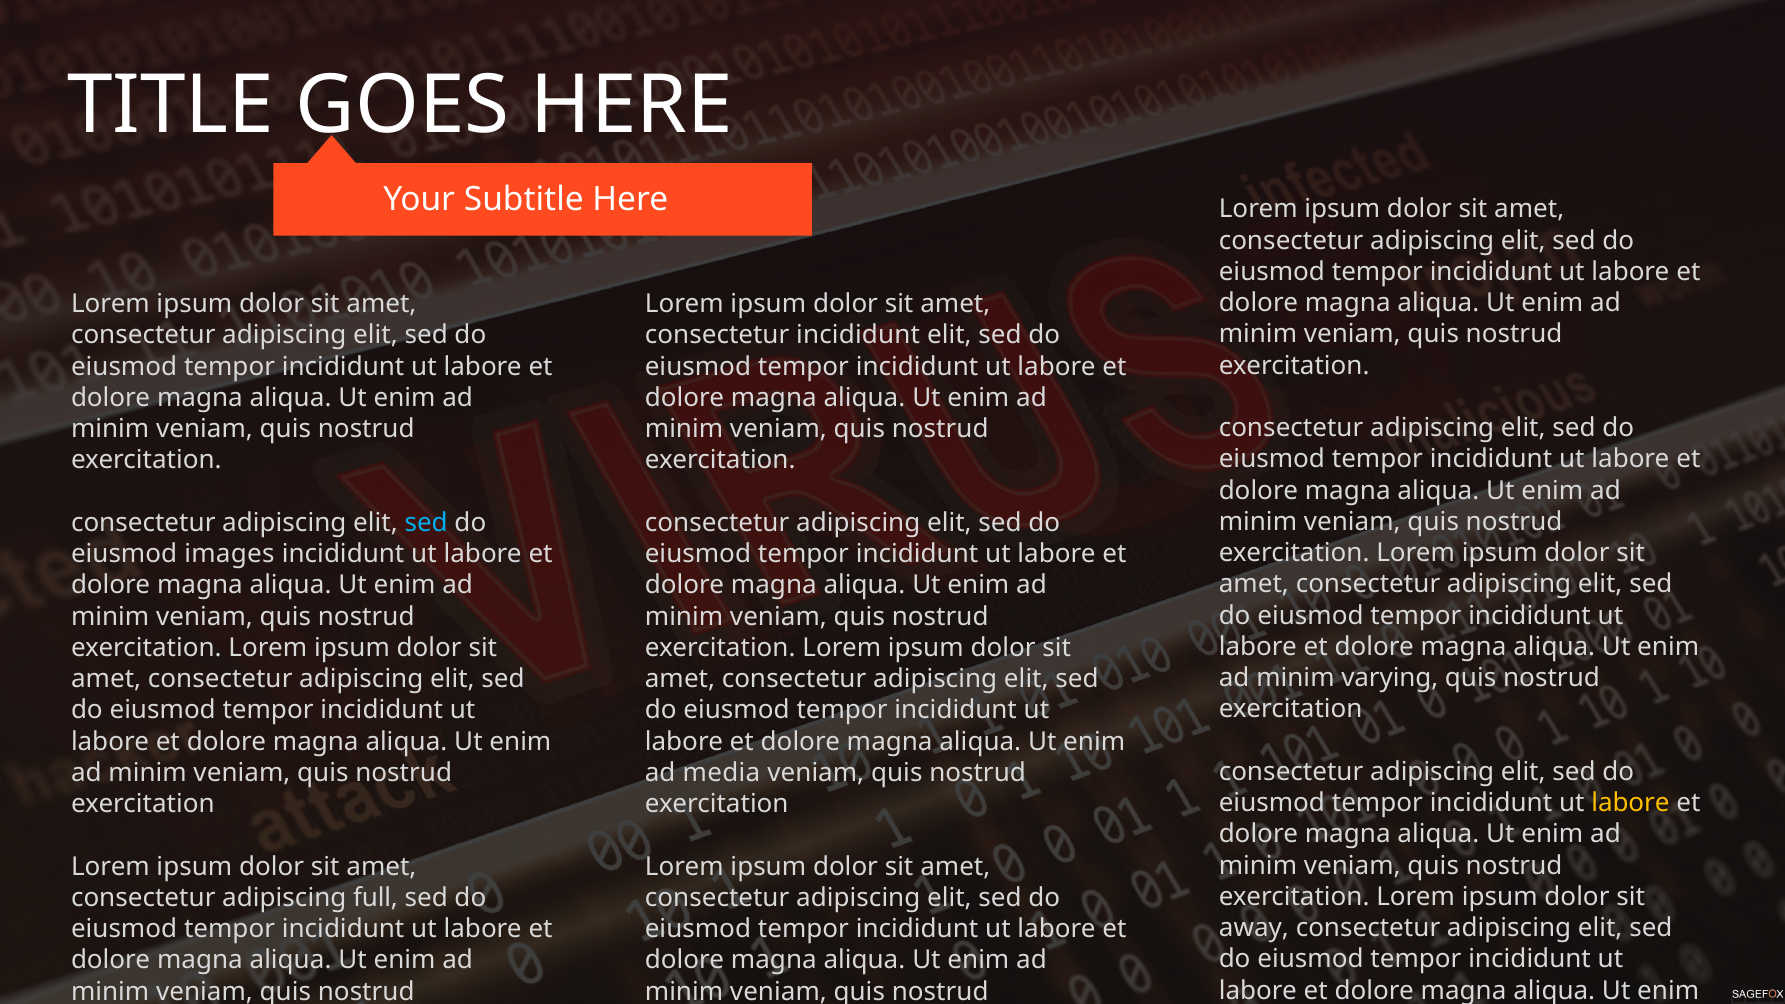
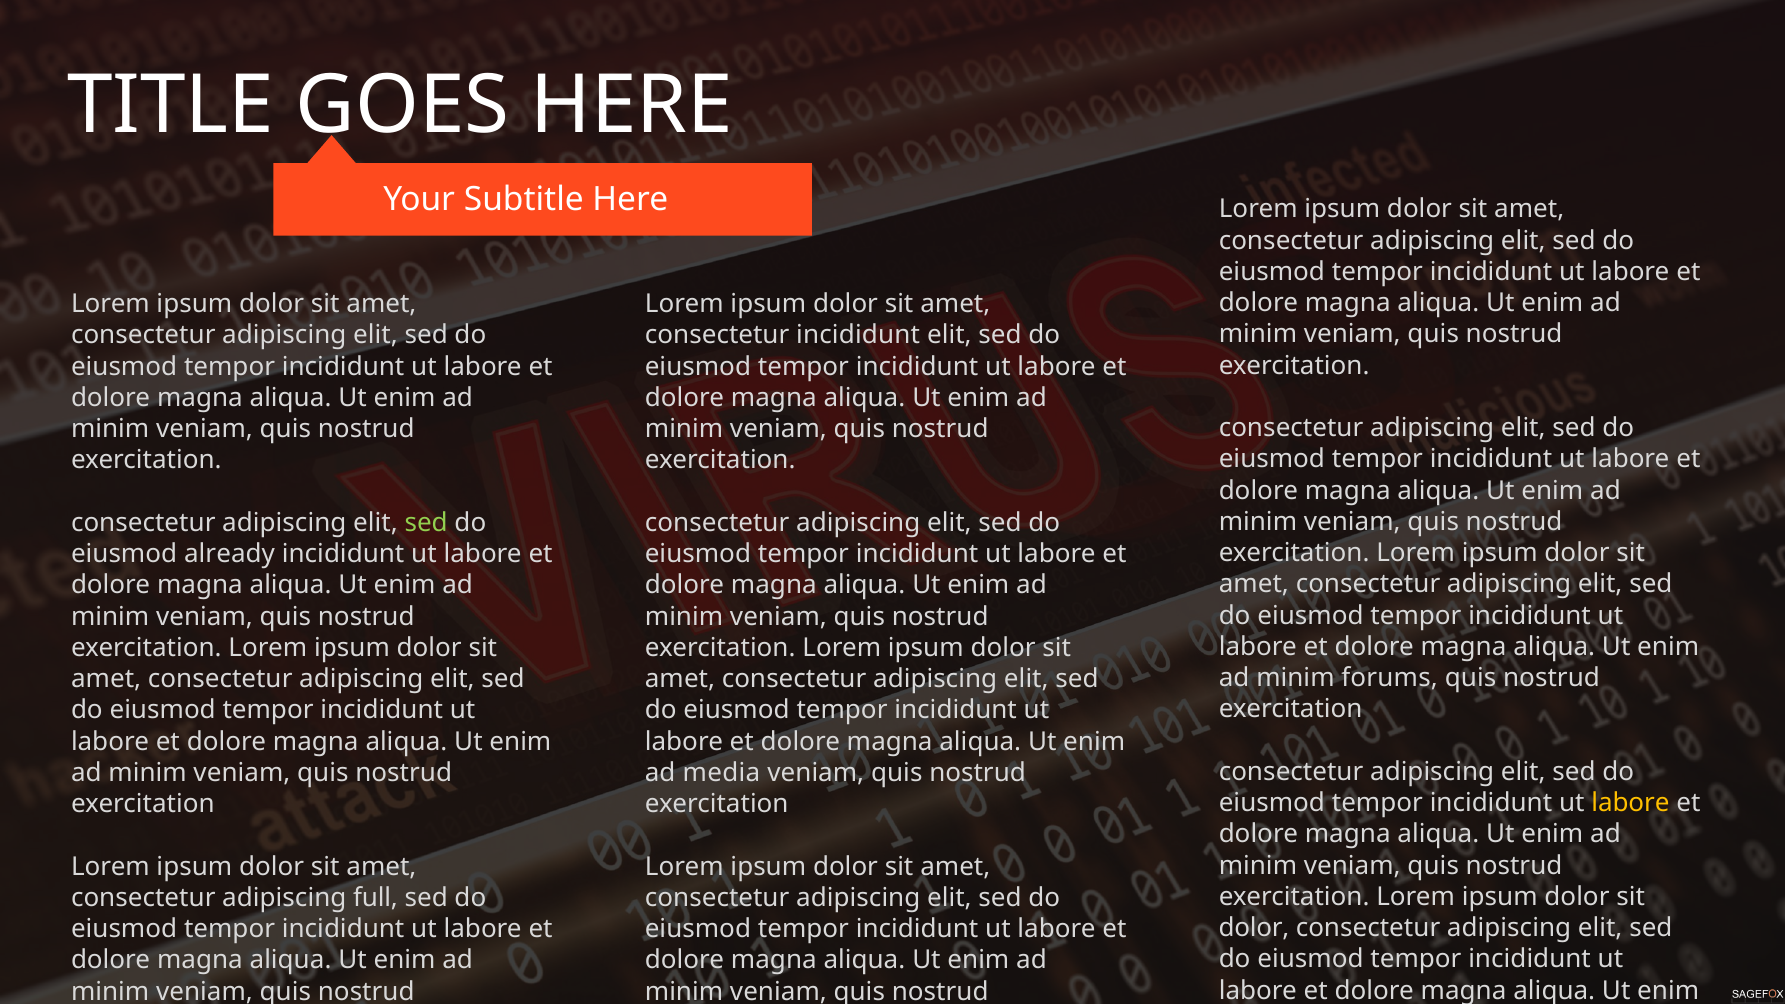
sed colour: light blue -> light green (426, 523)
images: images -> already (230, 554)
varying: varying -> forums (1390, 678)
away: away -> dolor (1254, 928)
